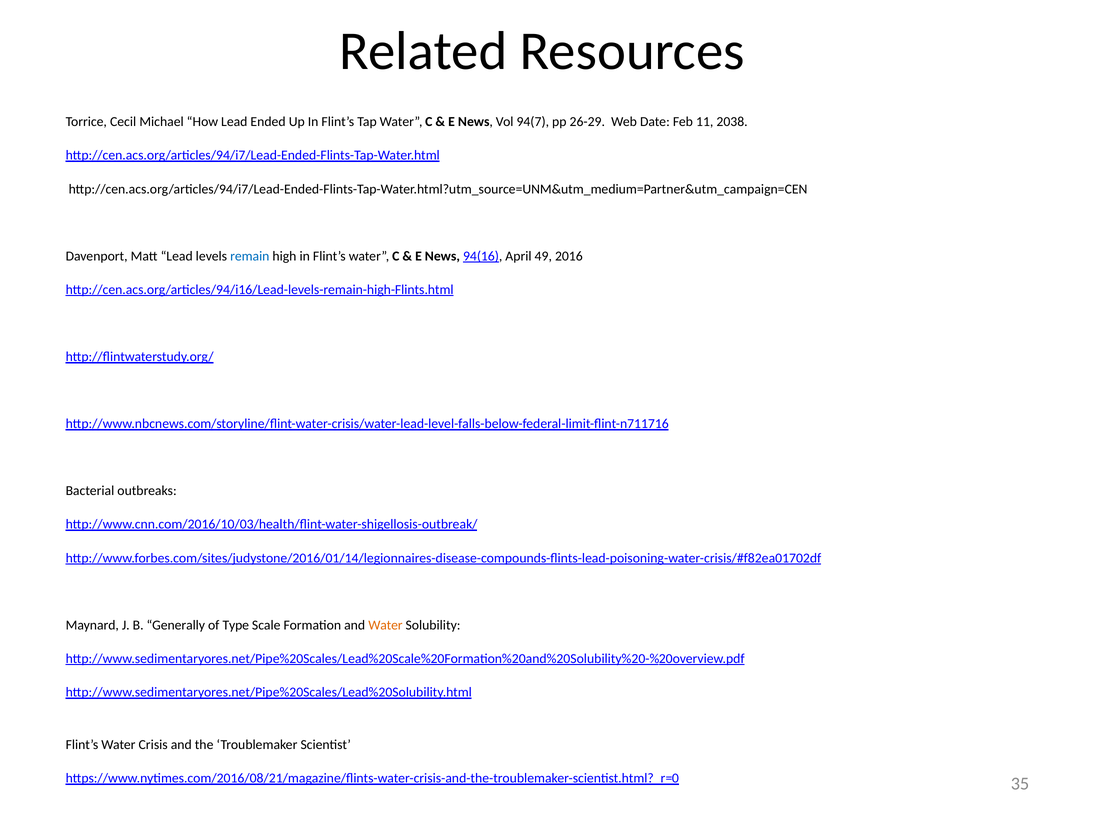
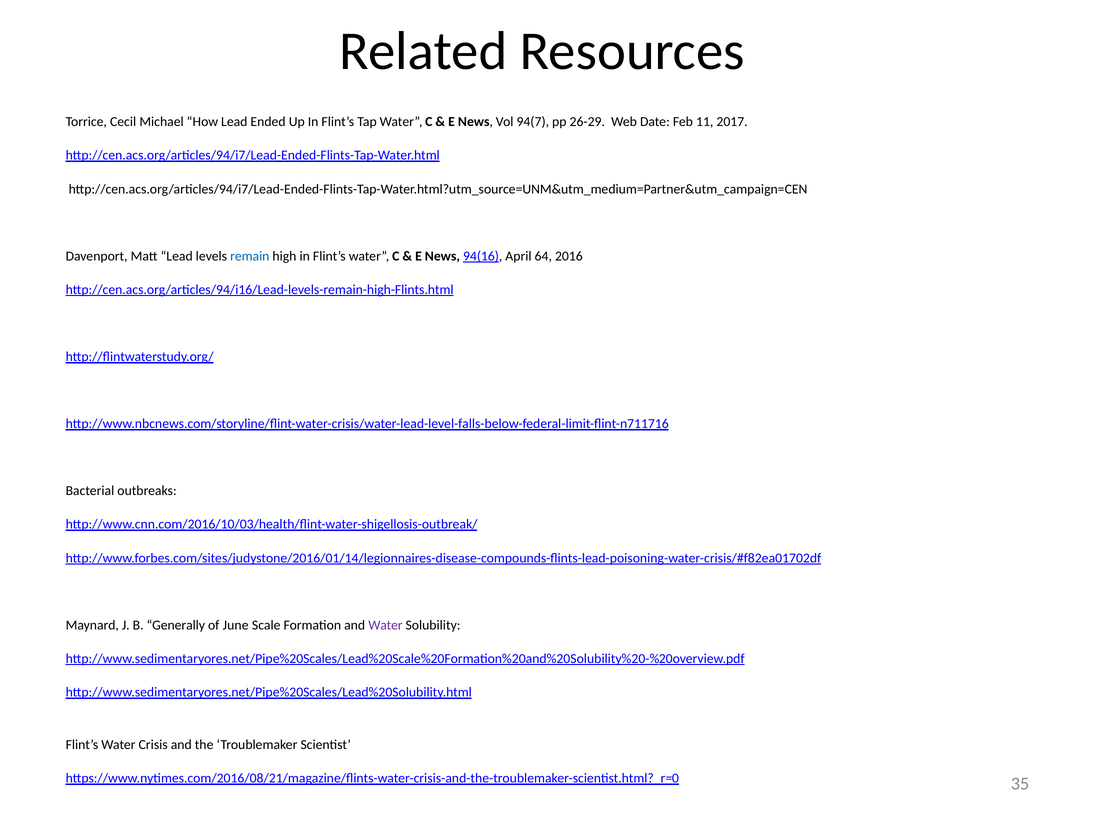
2038: 2038 -> 2017 (732, 122)
49: 49 -> 64 (543, 256)
Type: Type -> June (236, 625)
Water colour: orange -> purple (385, 625)
